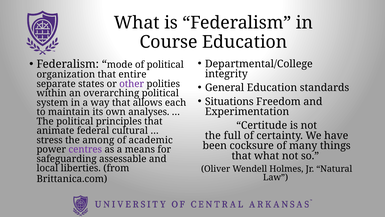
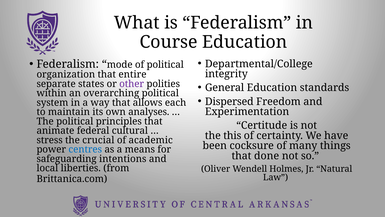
Situations: Situations -> Dispersed (229, 101)
full: full -> this (232, 135)
among: among -> crucial (98, 140)
centres colour: purple -> blue (85, 149)
that what: what -> done (267, 156)
assessable: assessable -> intentions (123, 159)
